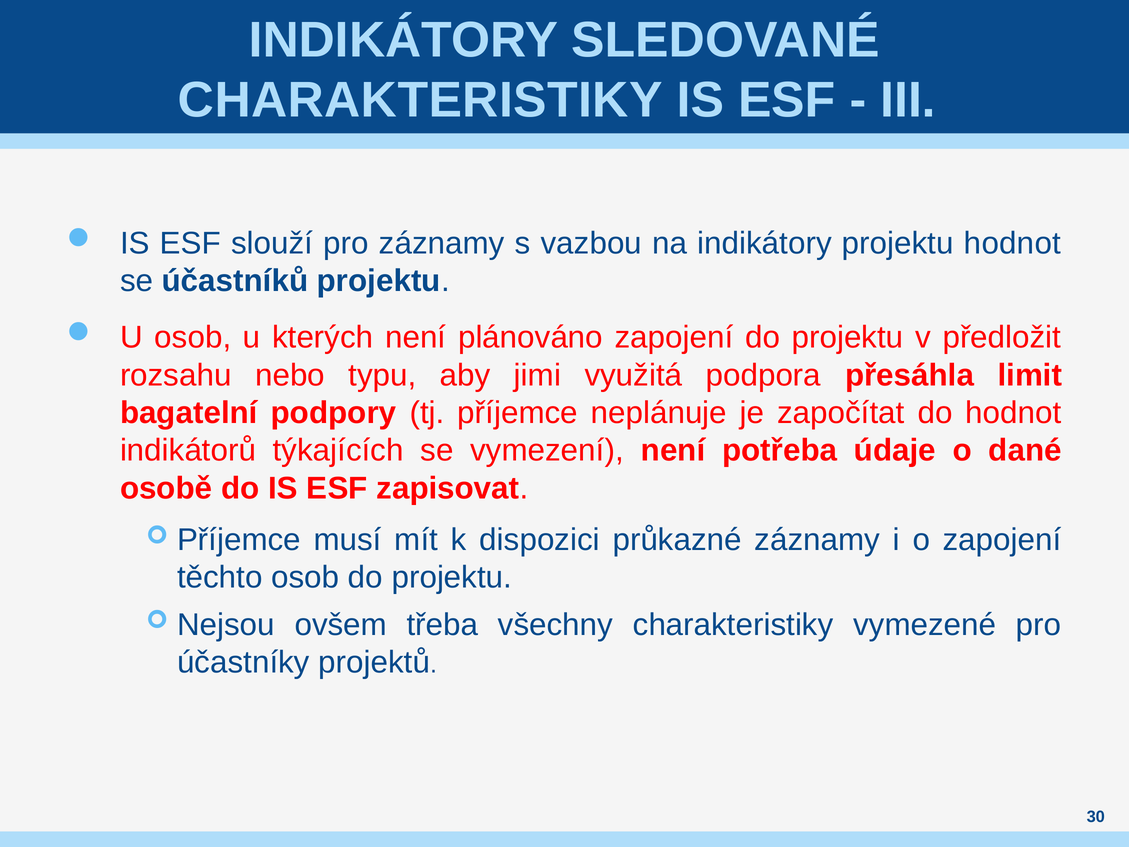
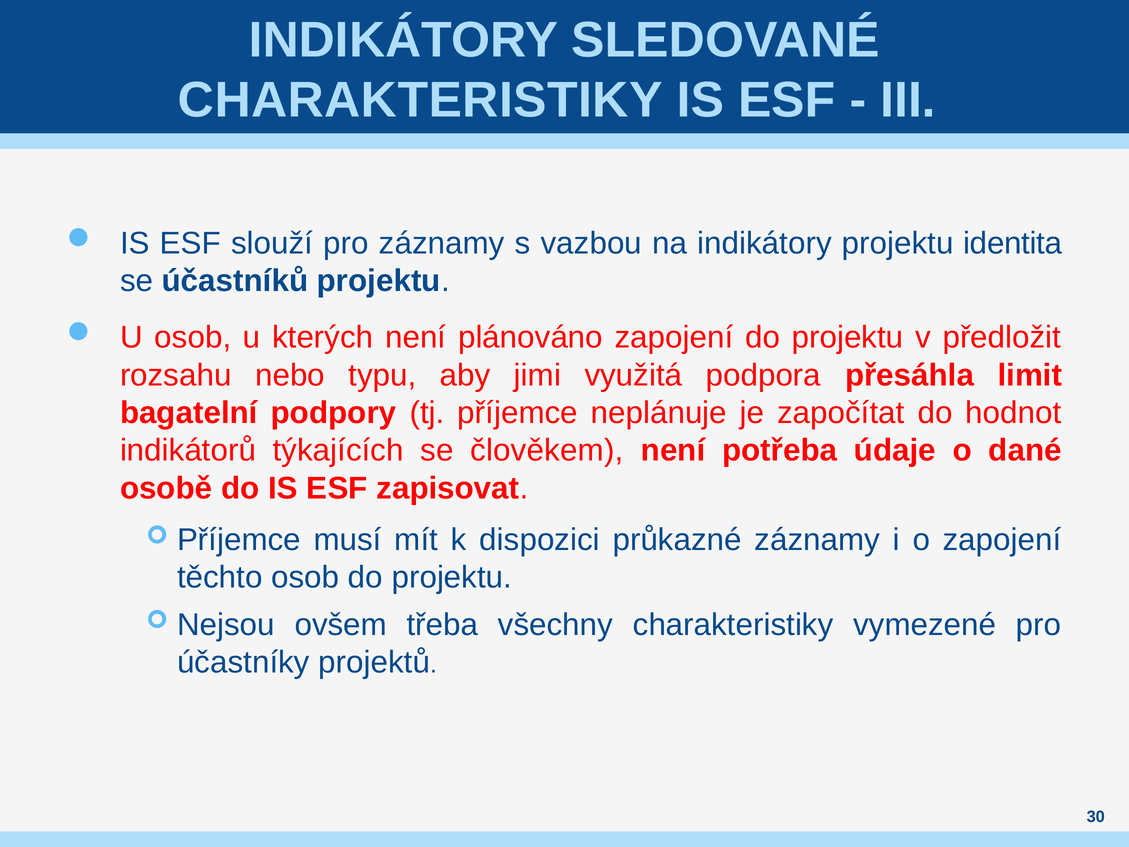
projektu hodnot: hodnot -> identita (1013, 243)
vymezení: vymezení -> člověkem (547, 450)
